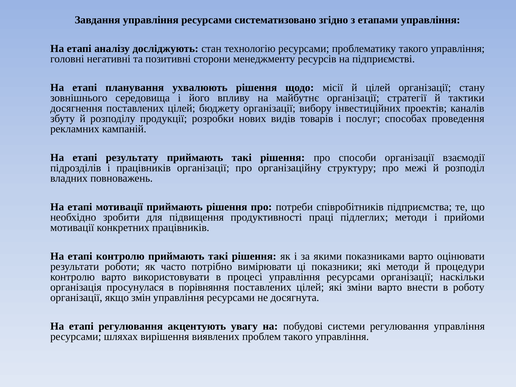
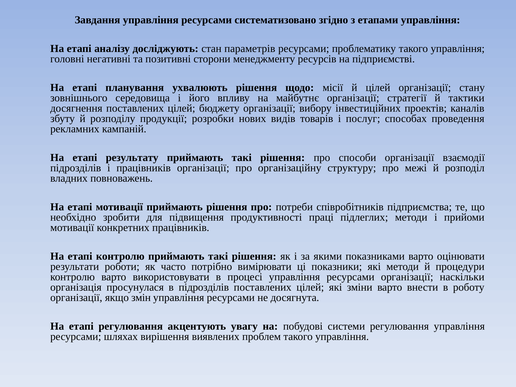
технологію: технологію -> параметрів (250, 49)
в порівняння: порівняння -> підрозділів (204, 287)
